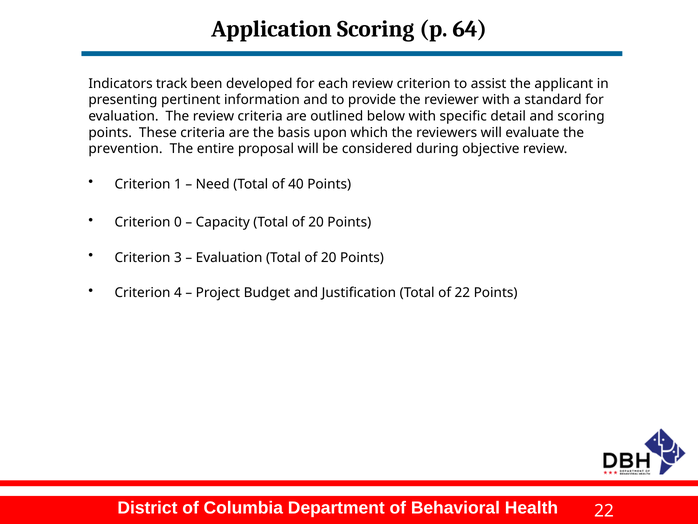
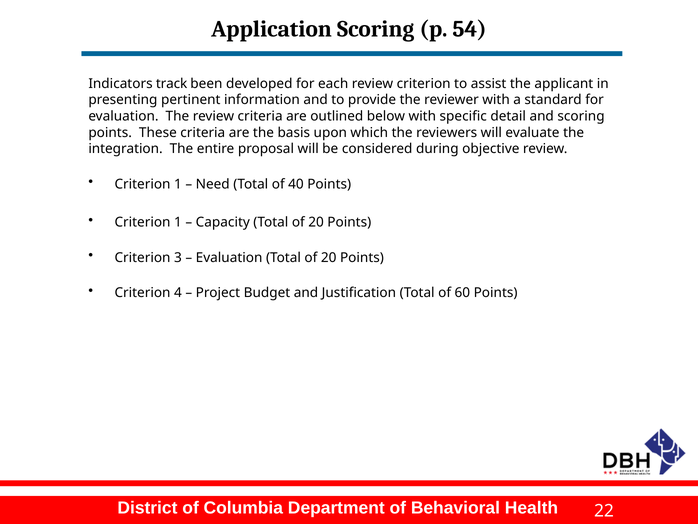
64: 64 -> 54 (470, 29)
prevention: prevention -> integration (126, 149)
0: 0 -> 1 (178, 222)
of 22: 22 -> 60 (462, 293)
